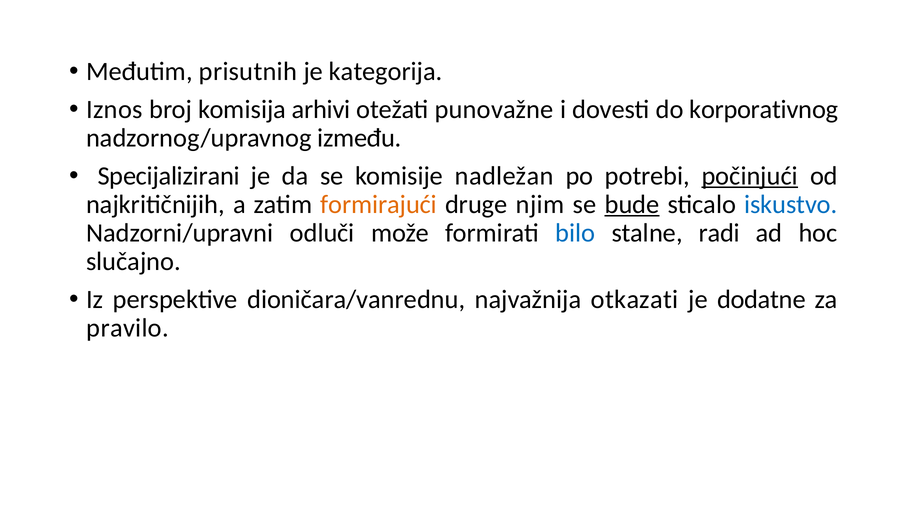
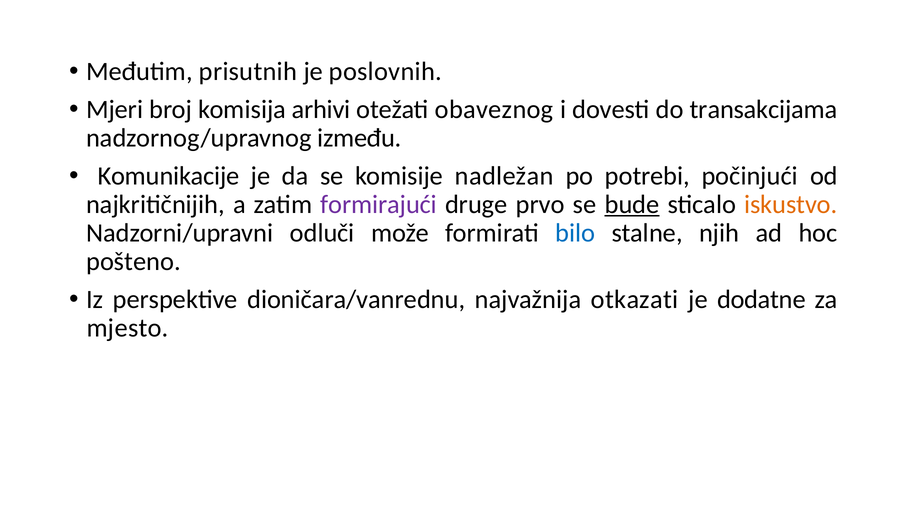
kategorija: kategorija -> poslovnih (385, 72)
Iznos: Iznos -> Mjeri (115, 109)
punovažne: punovažne -> obaveznog (494, 109)
korporativnog: korporativnog -> transakcijama (764, 109)
Specijalizirani: Specijalizirani -> Komunikacije (169, 176)
počinjući underline: present -> none (750, 176)
formirajući colour: orange -> purple (379, 205)
njim: njim -> prvo (540, 205)
iskustvo colour: blue -> orange (791, 205)
radi: radi -> njih (719, 233)
slučajno: slučajno -> pošteno (133, 262)
pravilo: pravilo -> mjesto (128, 328)
